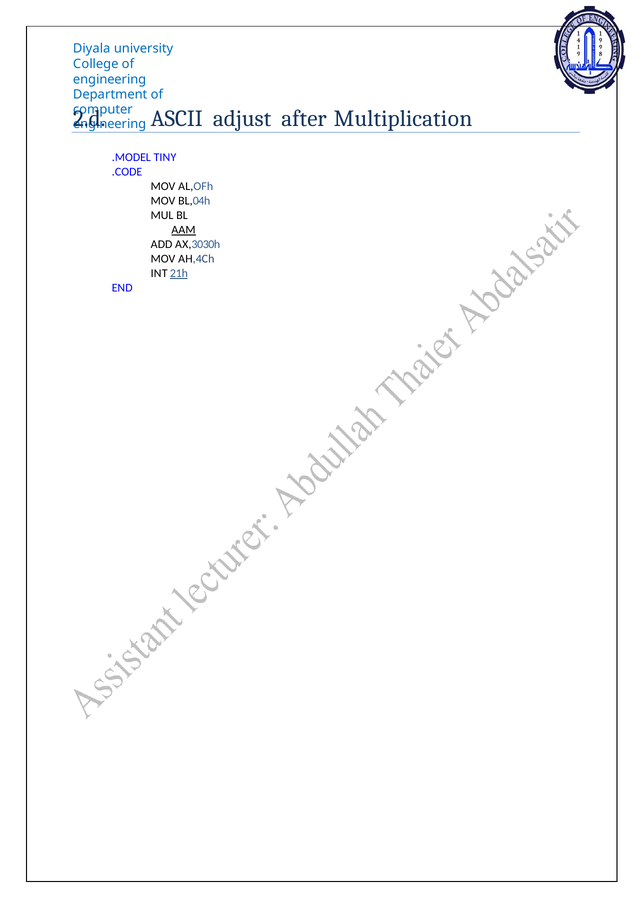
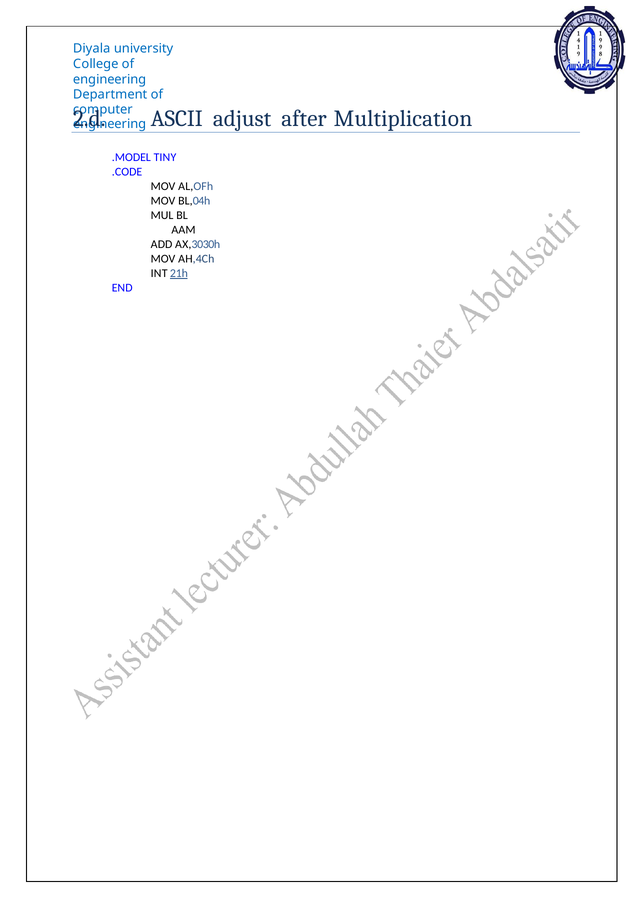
AAM underline: present -> none (184, 230)
